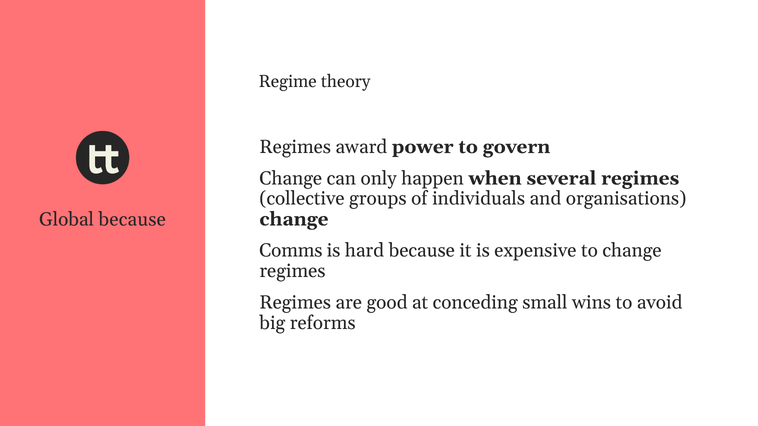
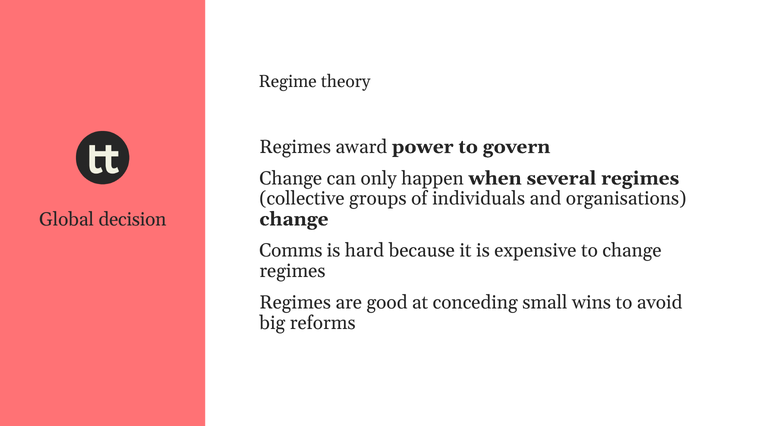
Global because: because -> decision (132, 220)
